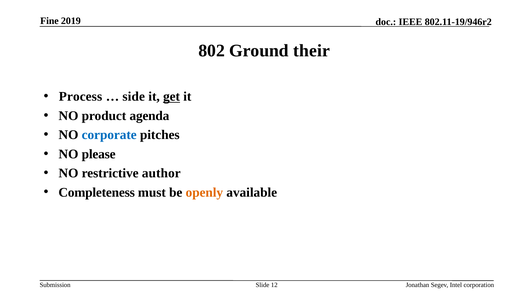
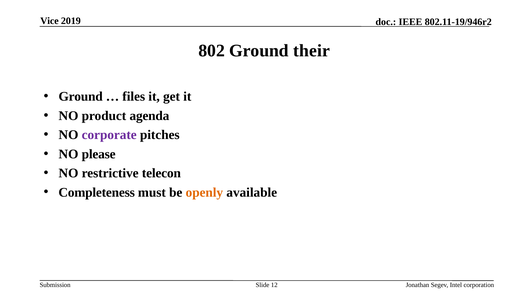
Fine: Fine -> Vice (49, 21)
Process: Process -> Ground (81, 97)
side: side -> files (134, 97)
get underline: present -> none (172, 97)
corporate colour: blue -> purple (109, 135)
author: author -> telecon (161, 174)
